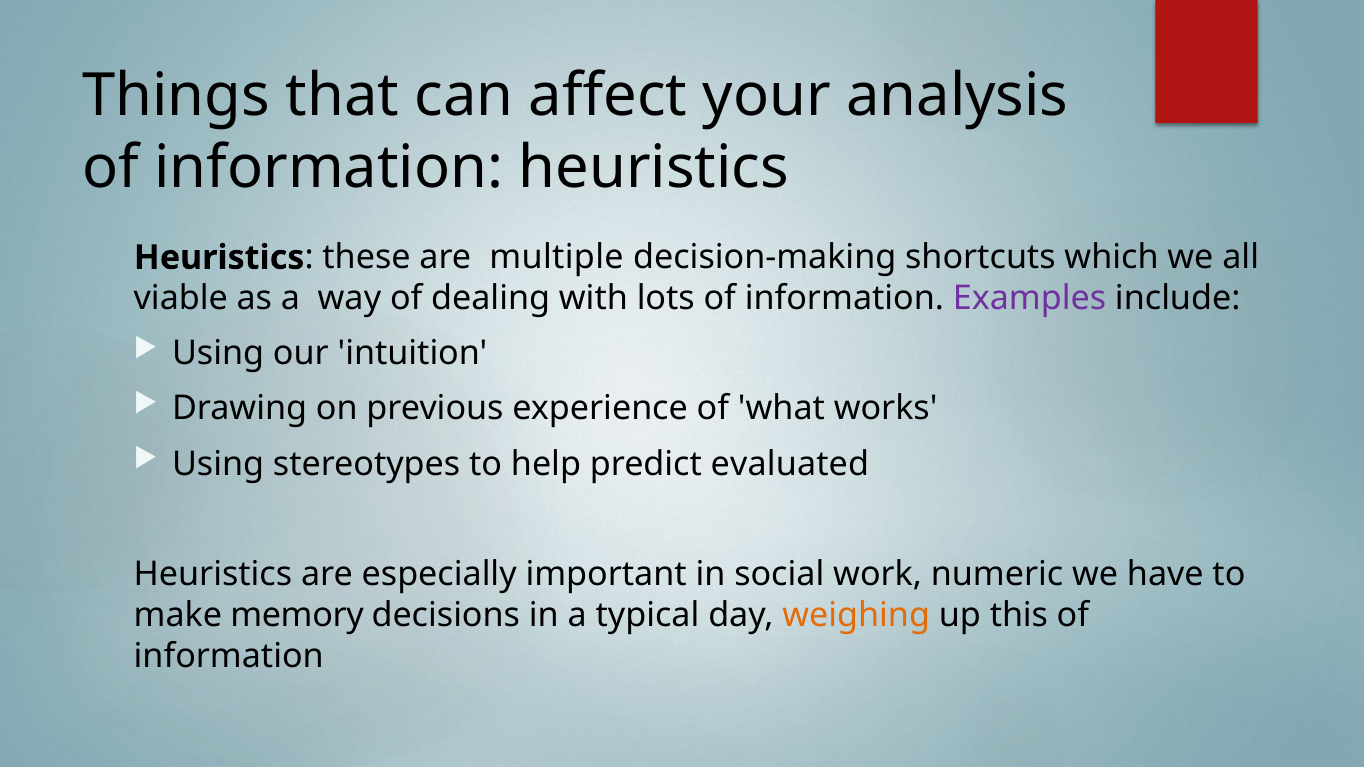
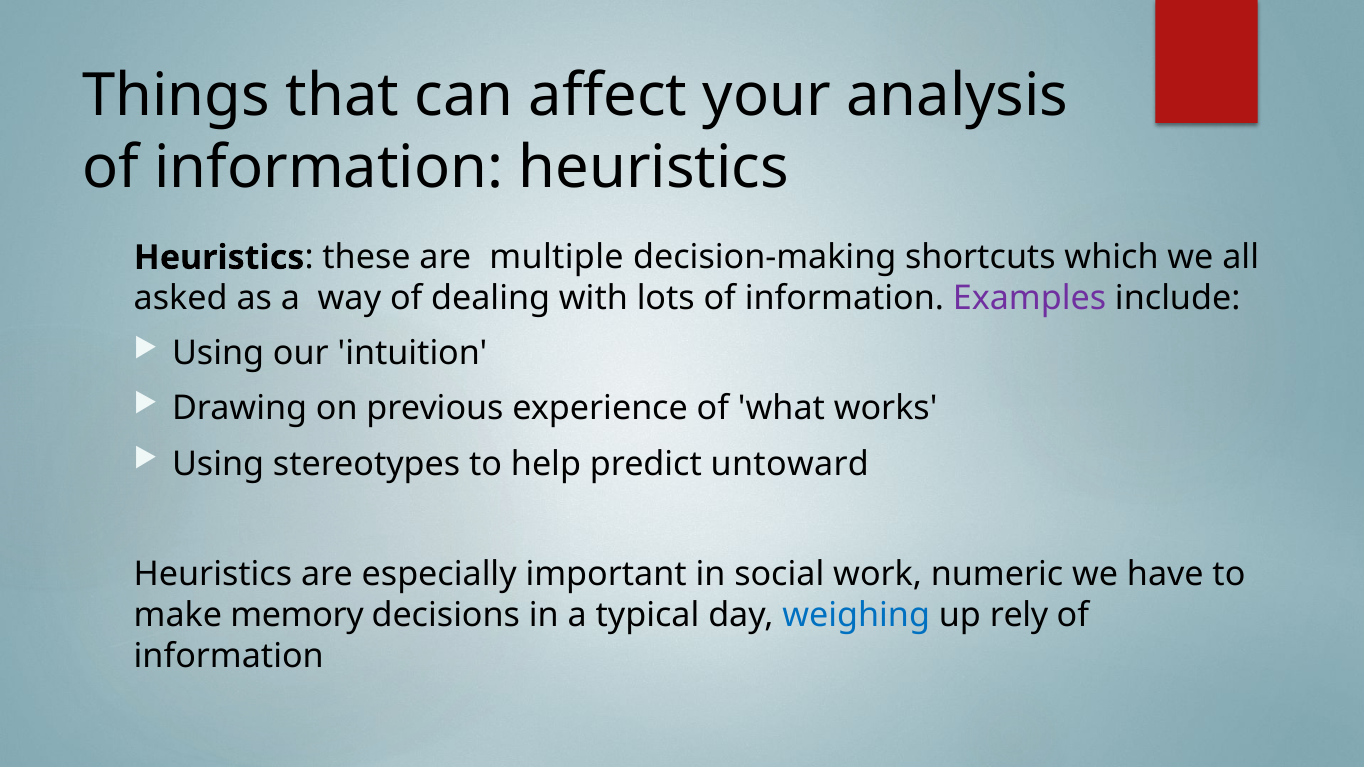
viable: viable -> asked (181, 299)
evaluated: evaluated -> untoward (790, 464)
weighing colour: orange -> blue (856, 615)
this: this -> rely (1019, 615)
